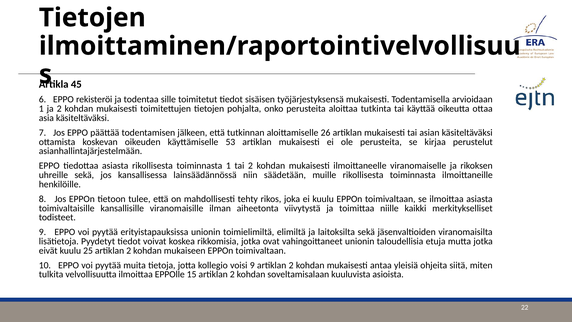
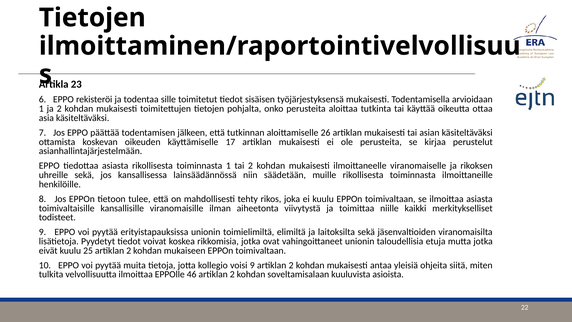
45: 45 -> 23 (76, 84)
53: 53 -> 17 (230, 142)
15: 15 -> 46 (192, 274)
